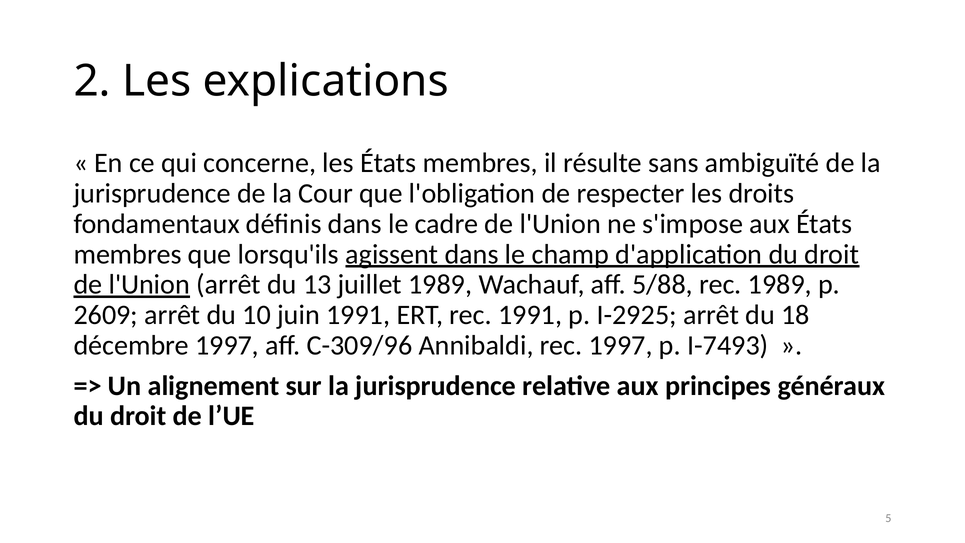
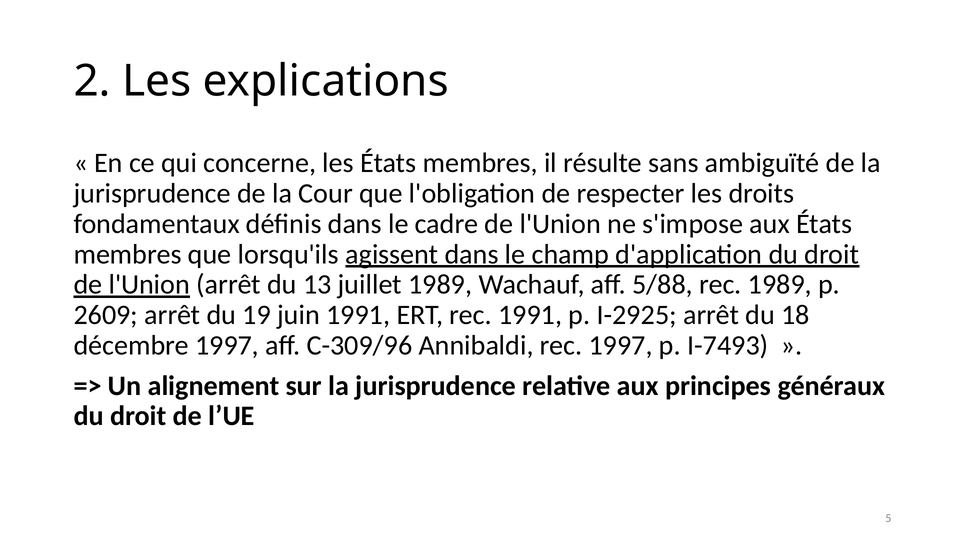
10: 10 -> 19 (257, 315)
